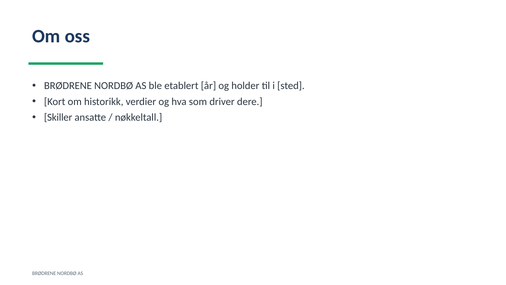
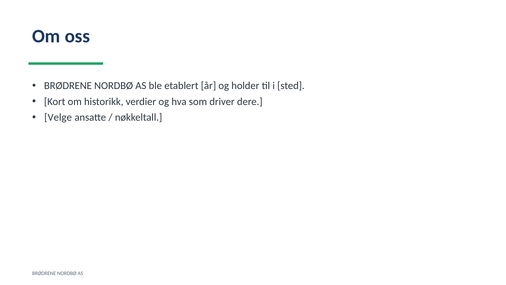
Skiller: Skiller -> Velge (58, 117)
